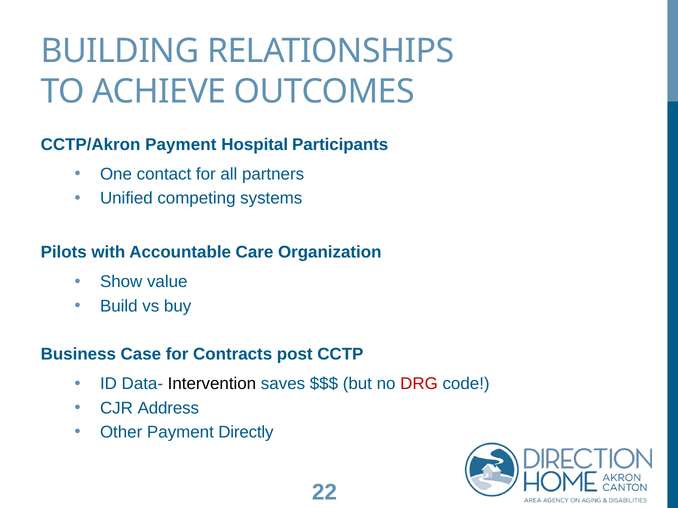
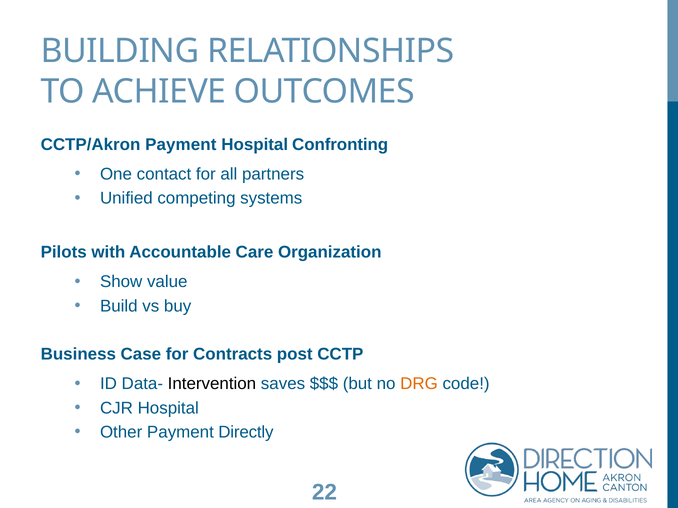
Participants: Participants -> Confronting (340, 145)
DRG colour: red -> orange (419, 384)
CJR Address: Address -> Hospital (168, 408)
